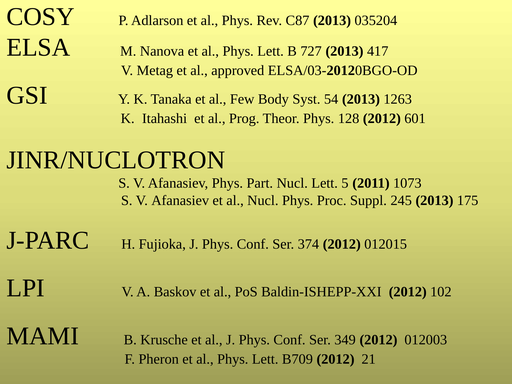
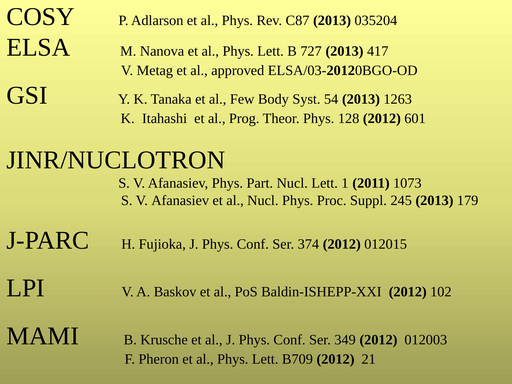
5: 5 -> 1 (345, 183)
175: 175 -> 179 (468, 200)
